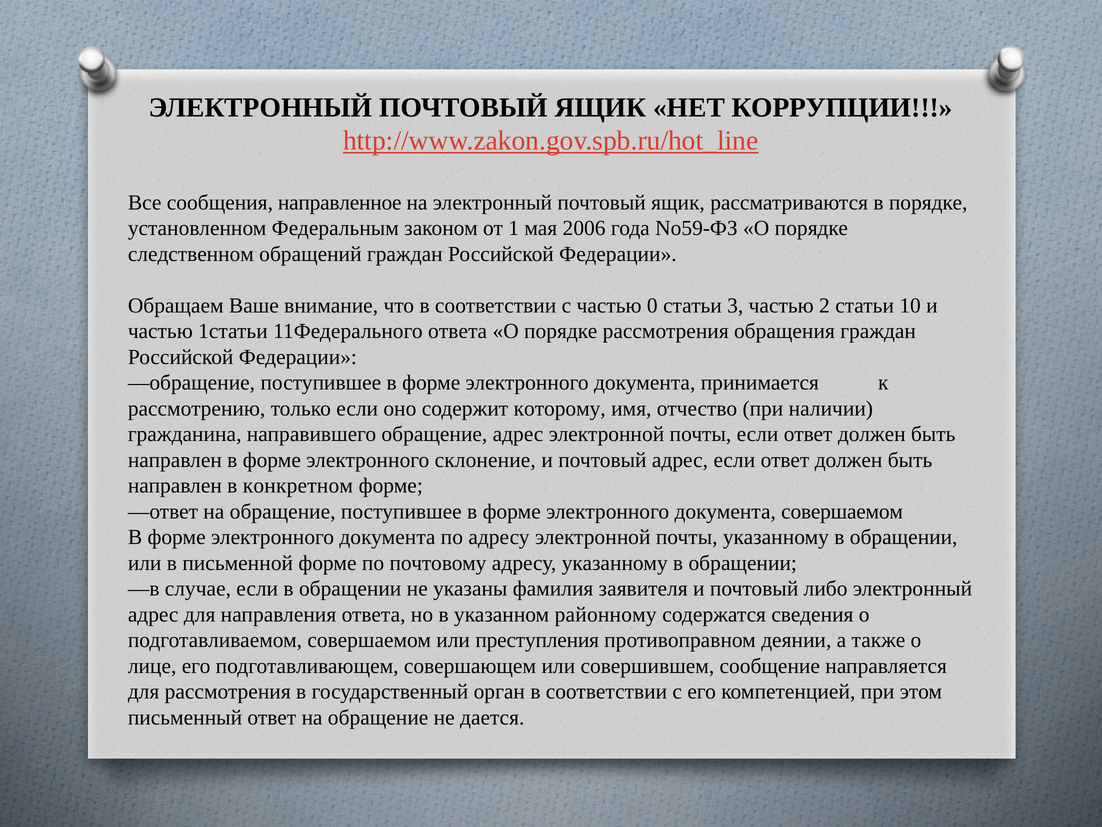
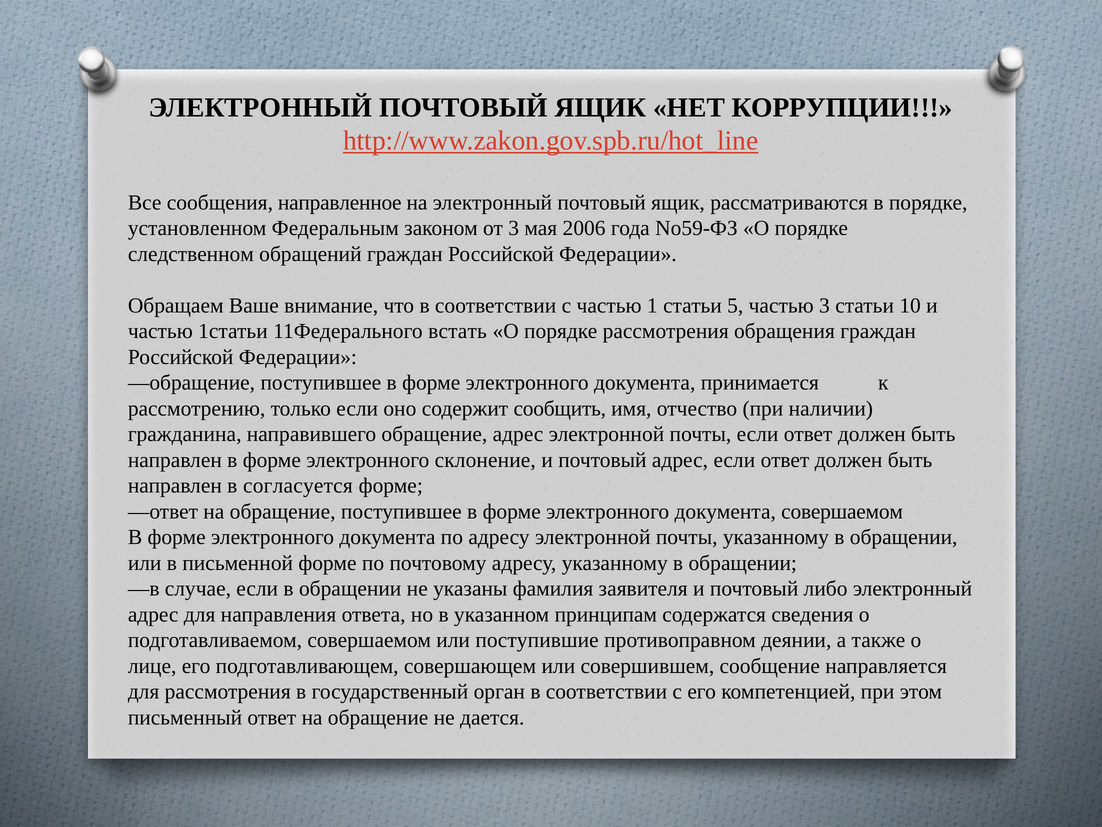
от 1: 1 -> 3 (514, 228)
0: 0 -> 1 (652, 305)
3: 3 -> 5 (735, 305)
частью 2: 2 -> 3 (824, 305)
11Федерального ответа: ответа -> встать (458, 331)
которому: которому -> сообщить (560, 408)
конкретном: конкретном -> согласуется (298, 485)
районному: районному -> принципам (606, 614)
преступления: преступления -> поступившие (537, 640)
